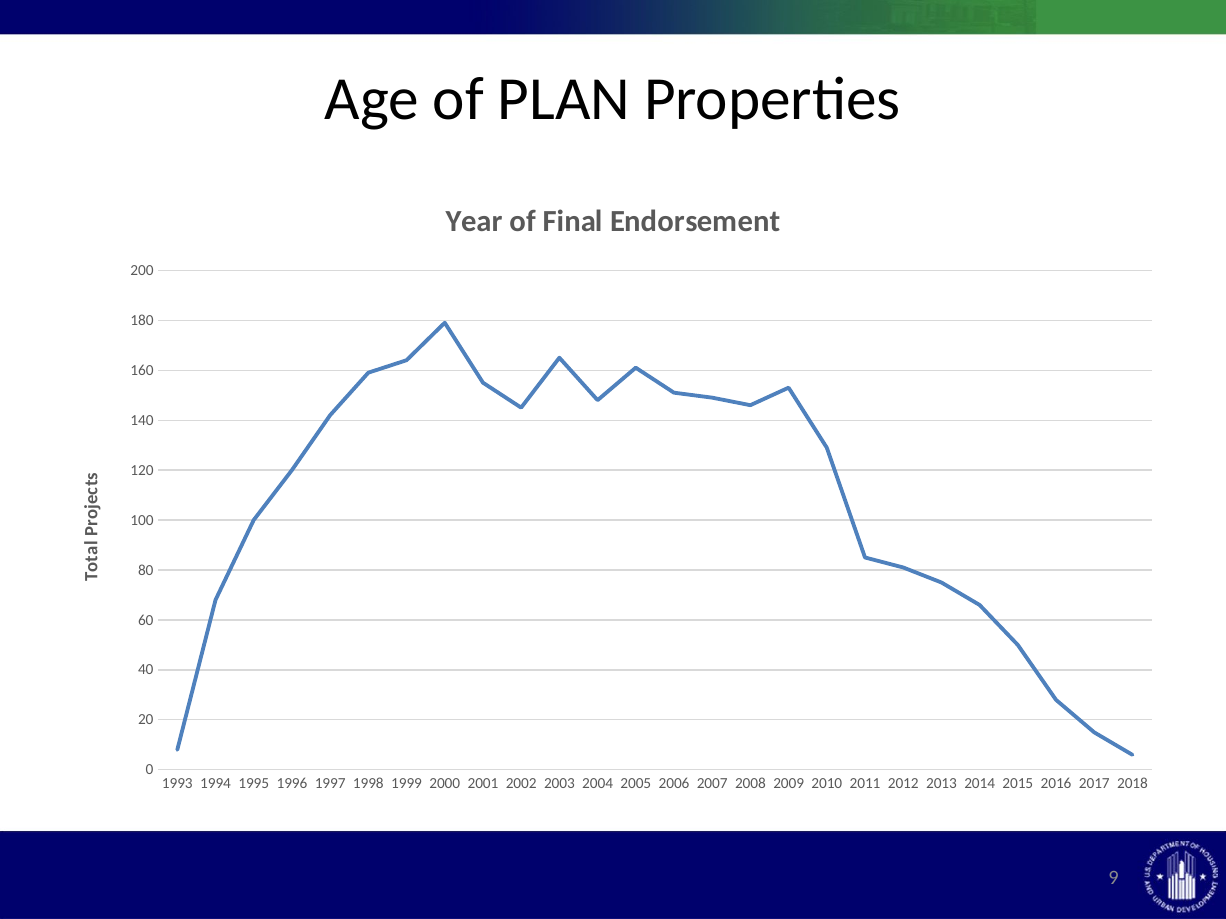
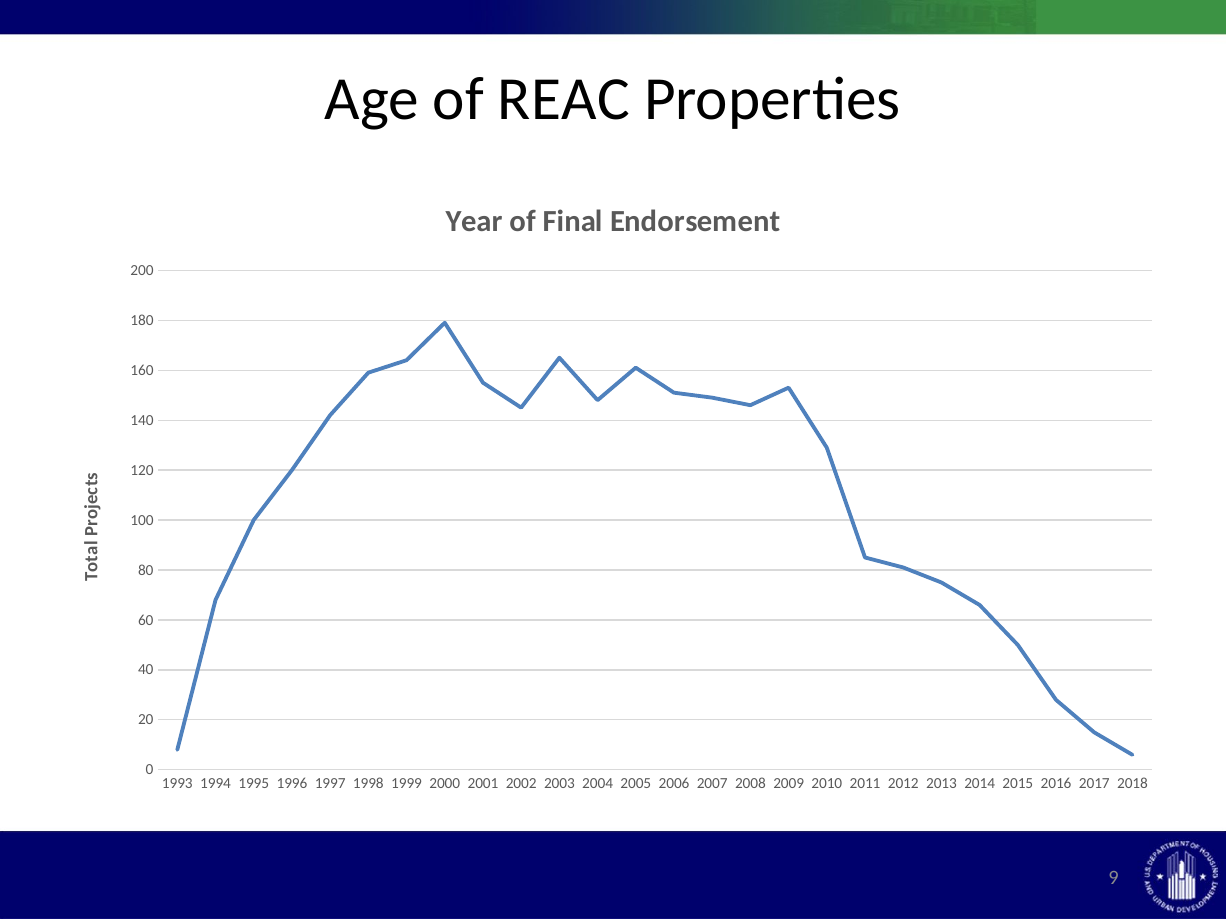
PLAN: PLAN -> REAC (564, 99)
